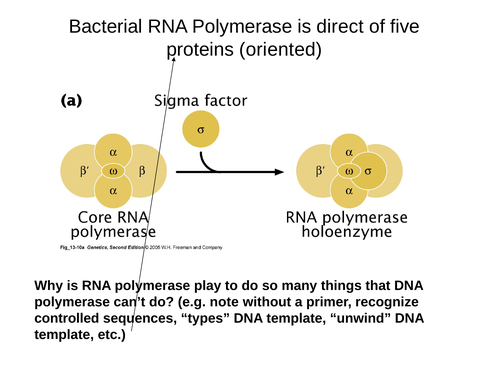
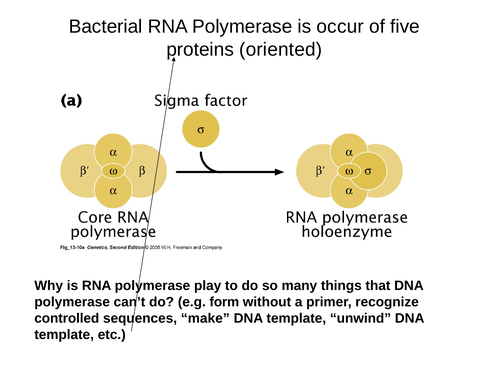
direct: direct -> occur (340, 27)
note: note -> form (224, 302)
types: types -> make (205, 318)
